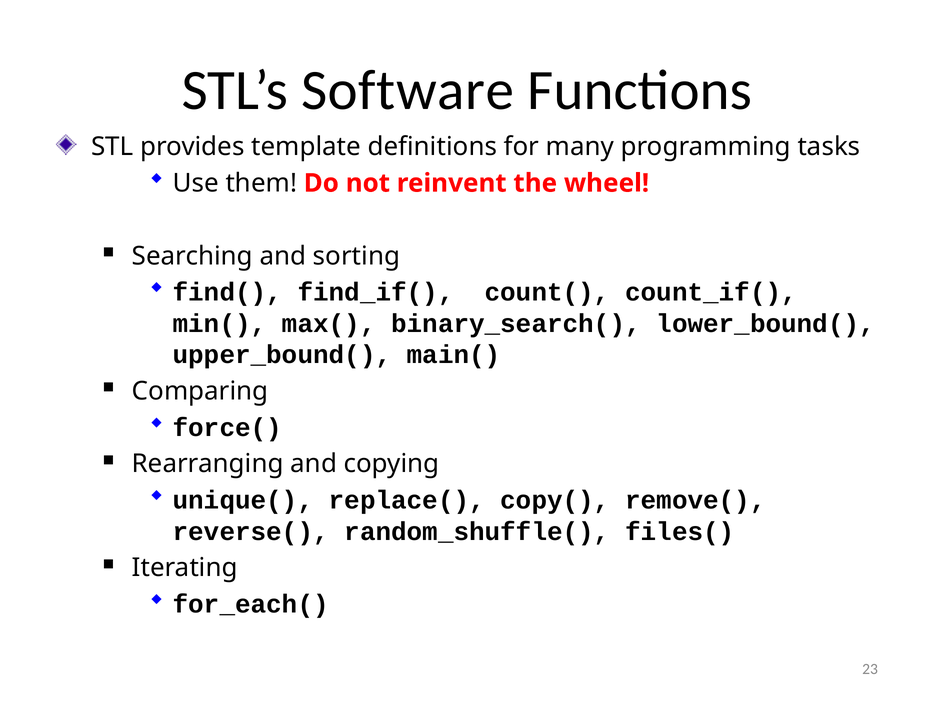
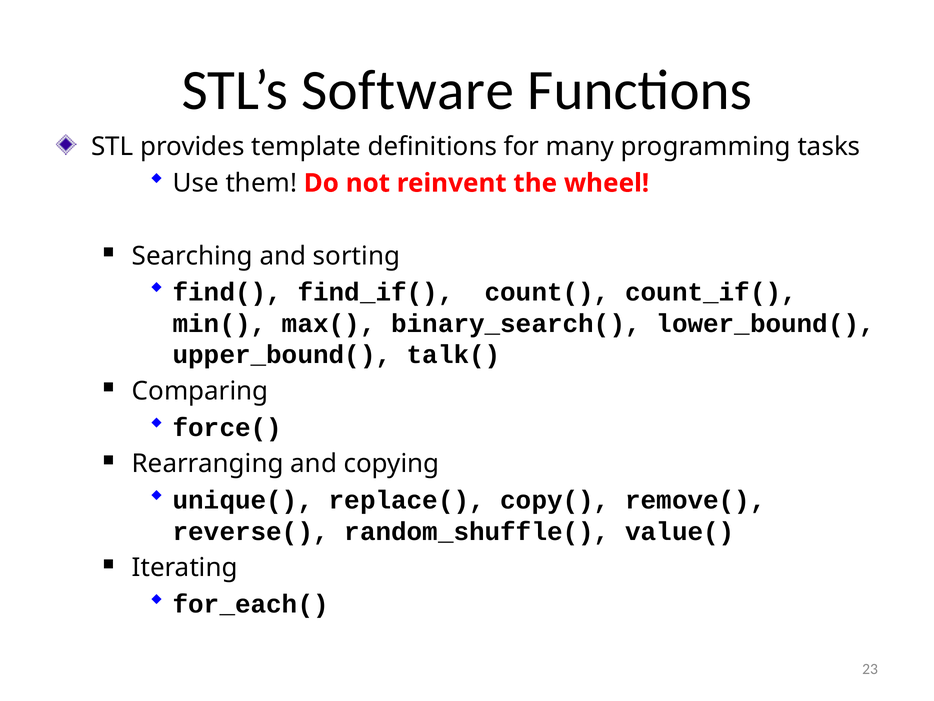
main(: main( -> talk( (454, 354)
files(: files( -> value( (680, 531)
